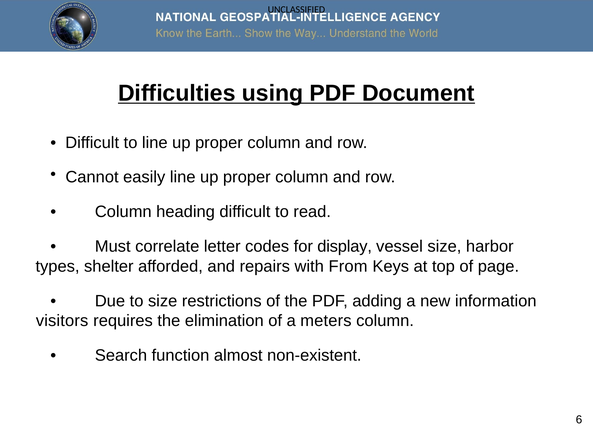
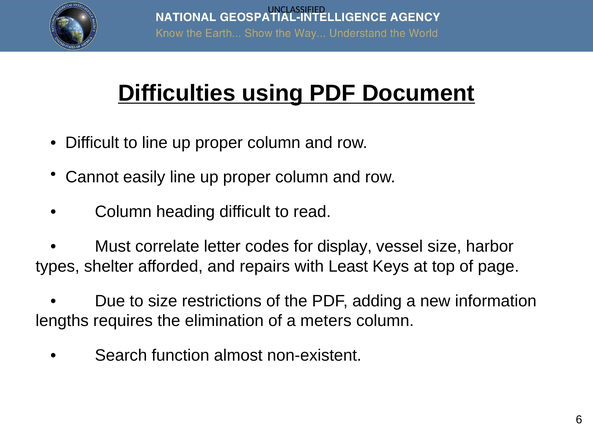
From: From -> Least (348, 266)
visitors: visitors -> lengths (62, 321)
